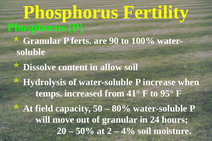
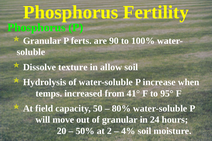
content: content -> texture (73, 67)
